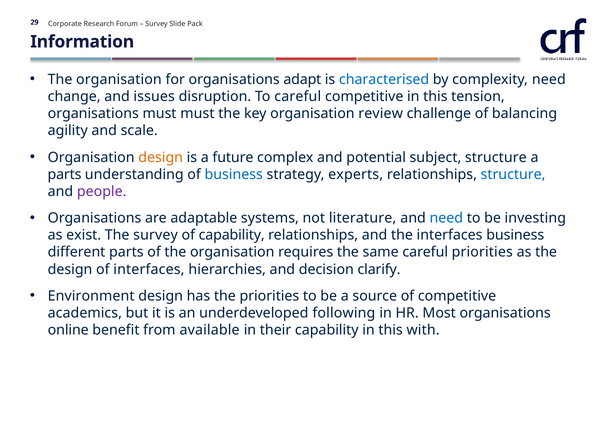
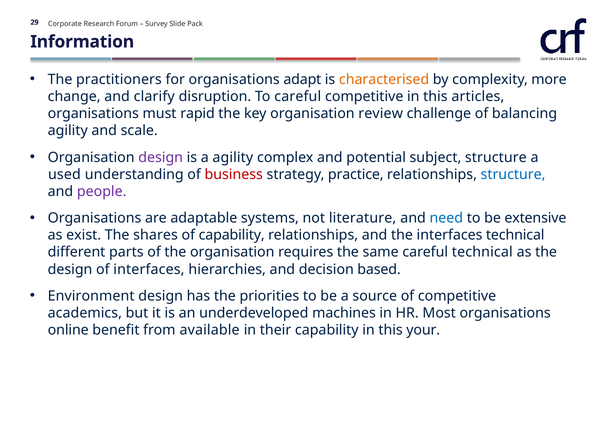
organisation: organisation -> practitioners (119, 79)
characterised colour: blue -> orange (384, 79)
complexity need: need -> more (549, 79)
issues: issues -> clarify (154, 97)
tension: tension -> articles (478, 97)
must must: must -> rapid (198, 114)
design colour: orange -> purple (161, 157)
a future: future -> agility (233, 157)
parts: parts -> used (64, 174)
business colour: blue -> red (234, 174)
experts: experts -> practice (356, 174)
investing: investing -> extensive (535, 218)
The survey: survey -> shares (156, 235)
interfaces business: business -> technical (515, 235)
careful priorities: priorities -> technical (482, 252)
clarify: clarify -> based (379, 269)
following: following -> machines (344, 313)
with: with -> your (423, 330)
